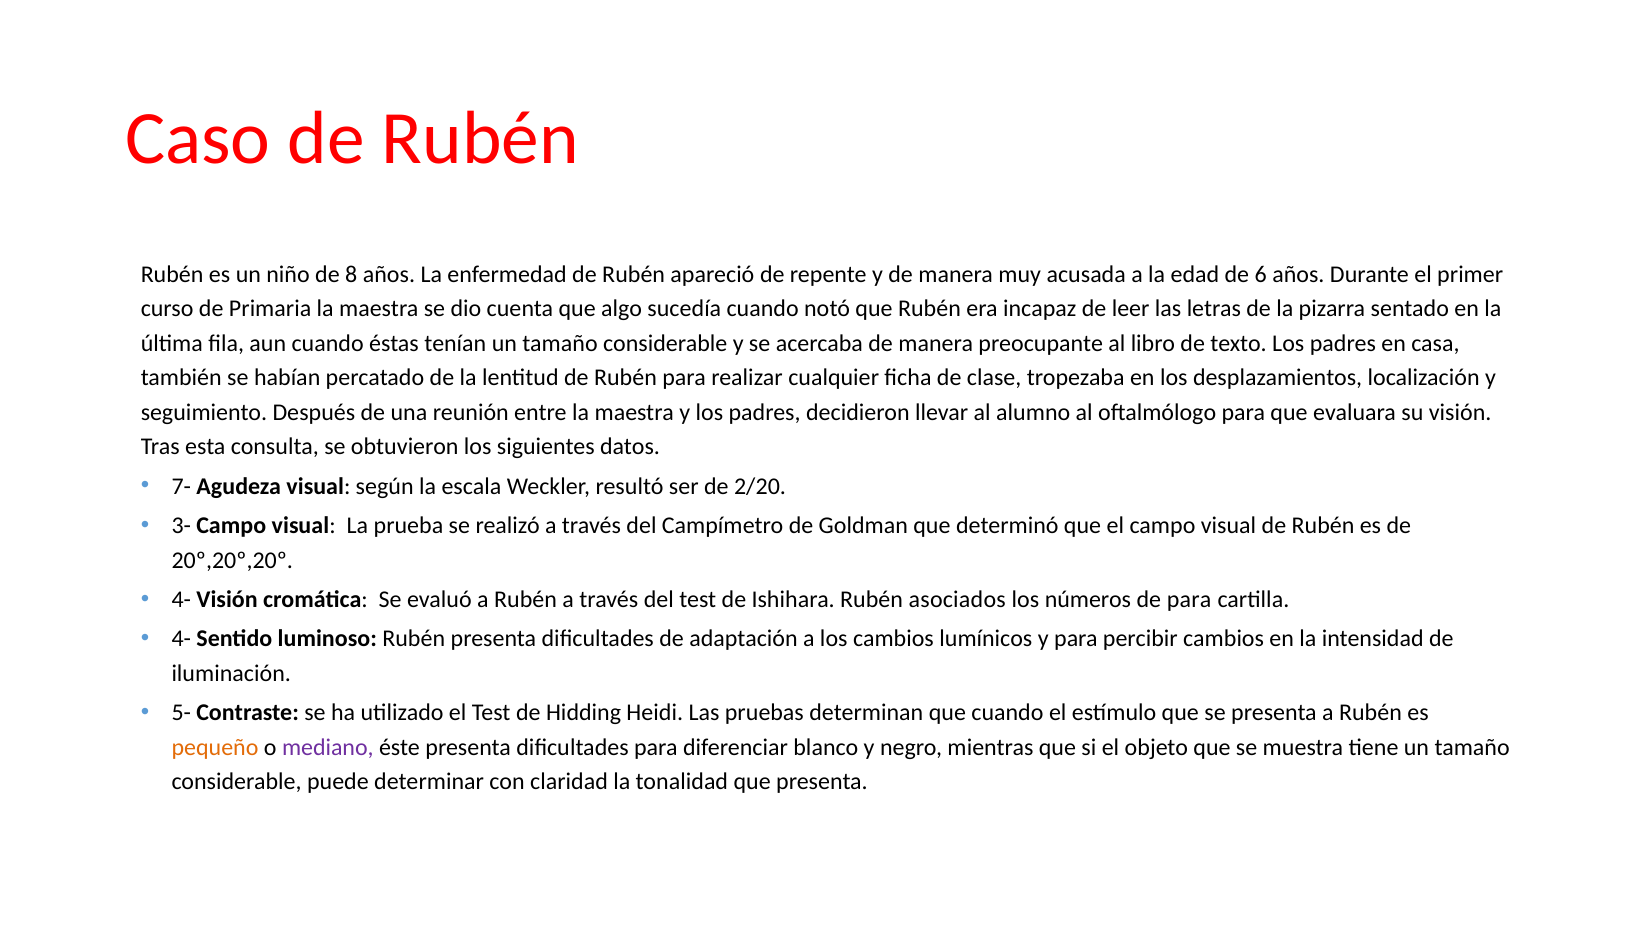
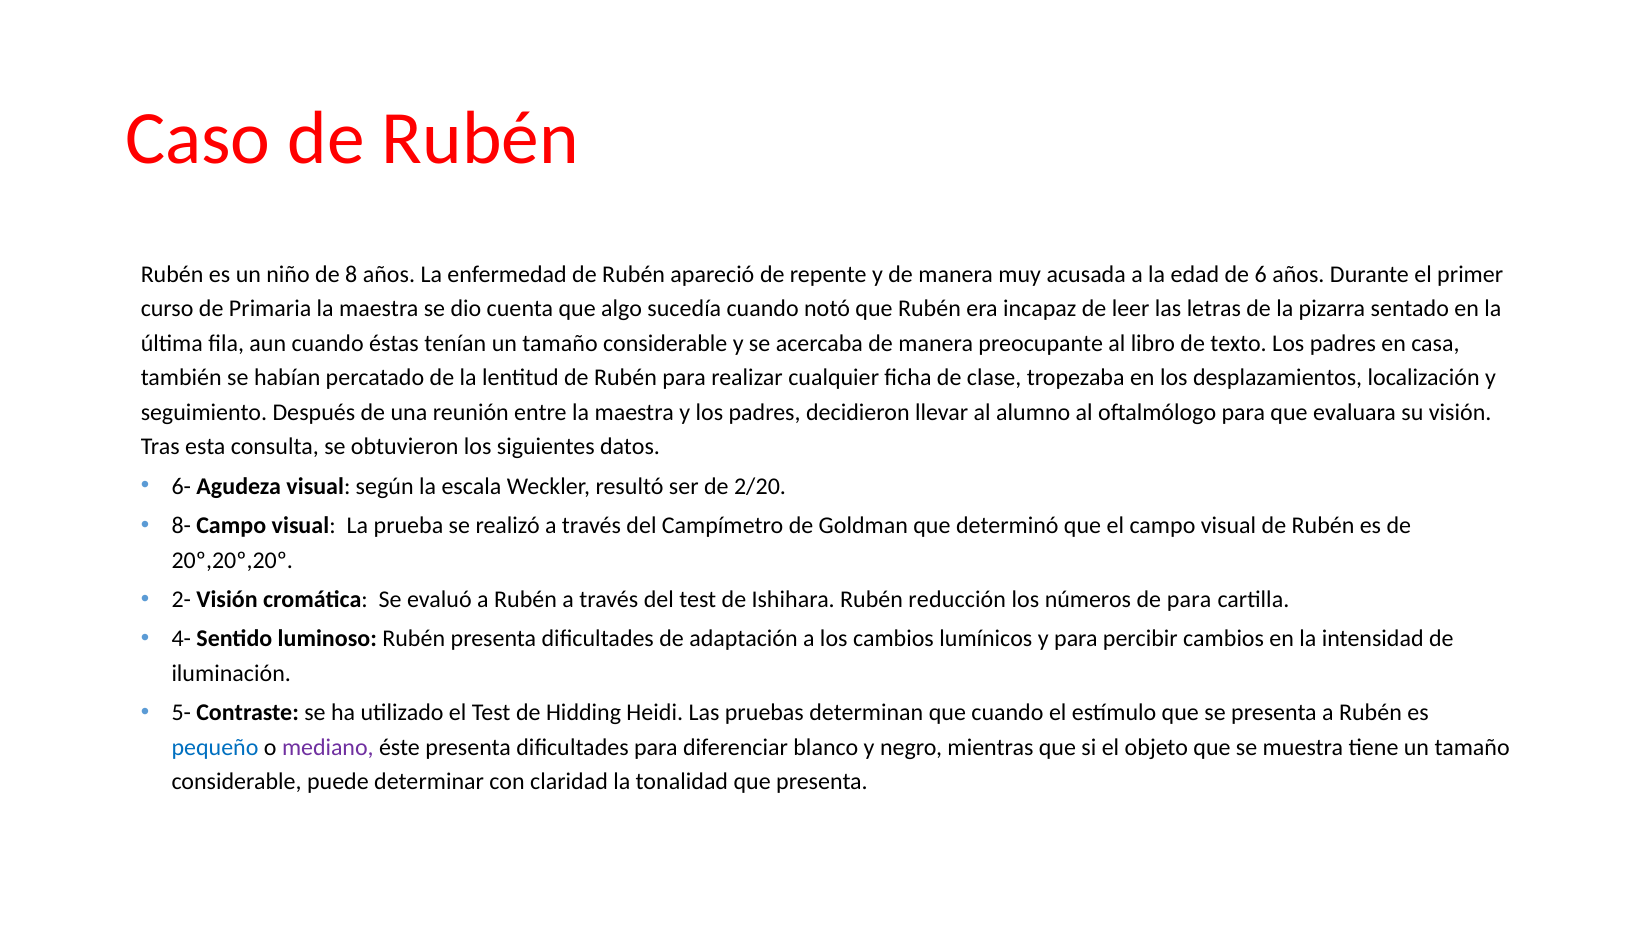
7-: 7- -> 6- (181, 486)
3-: 3- -> 8- (181, 526)
4-: 4- -> 2- (181, 599)
asociados: asociados -> reducción (957, 599)
pequeño colour: orange -> blue (215, 747)
